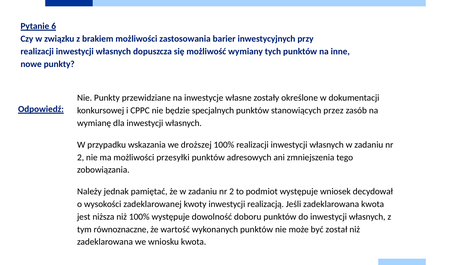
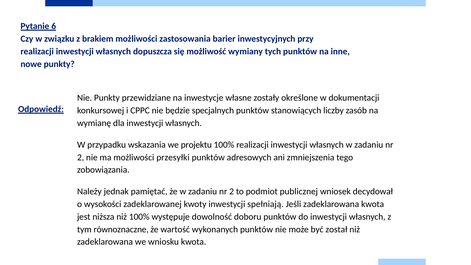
przez: przez -> liczby (334, 111)
droższej: droższej -> projektu (196, 145)
podmiot występuje: występuje -> publicznej (299, 191)
realizacją: realizacją -> spełniają (266, 204)
